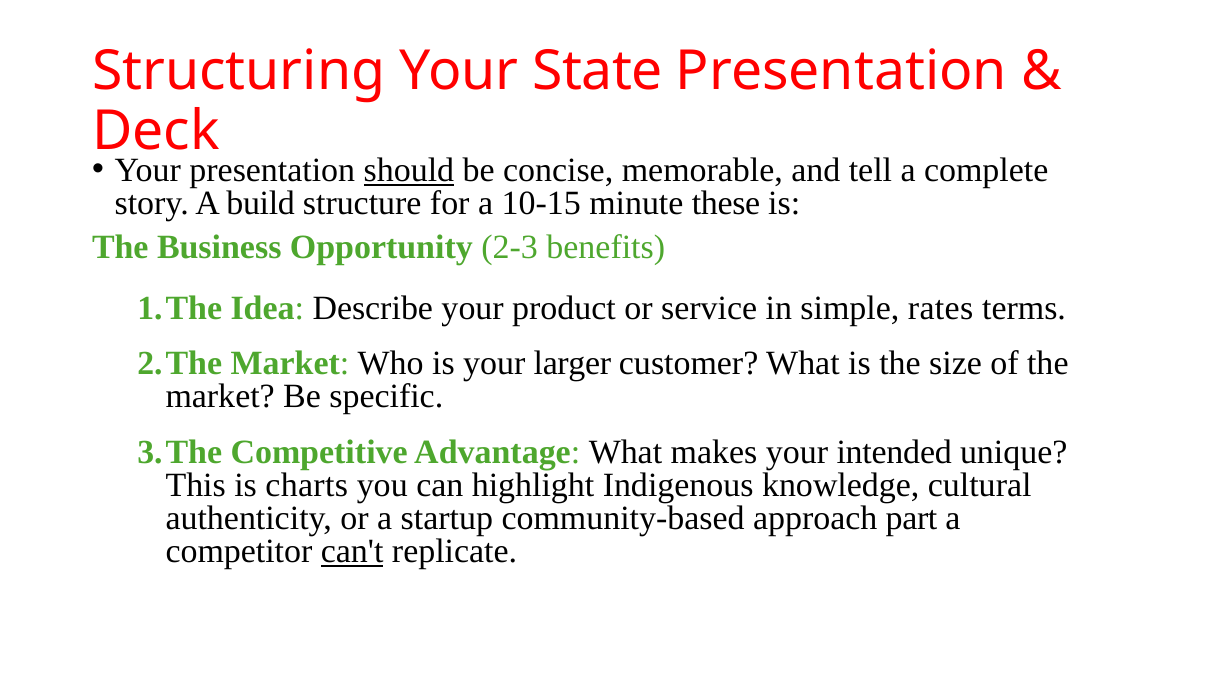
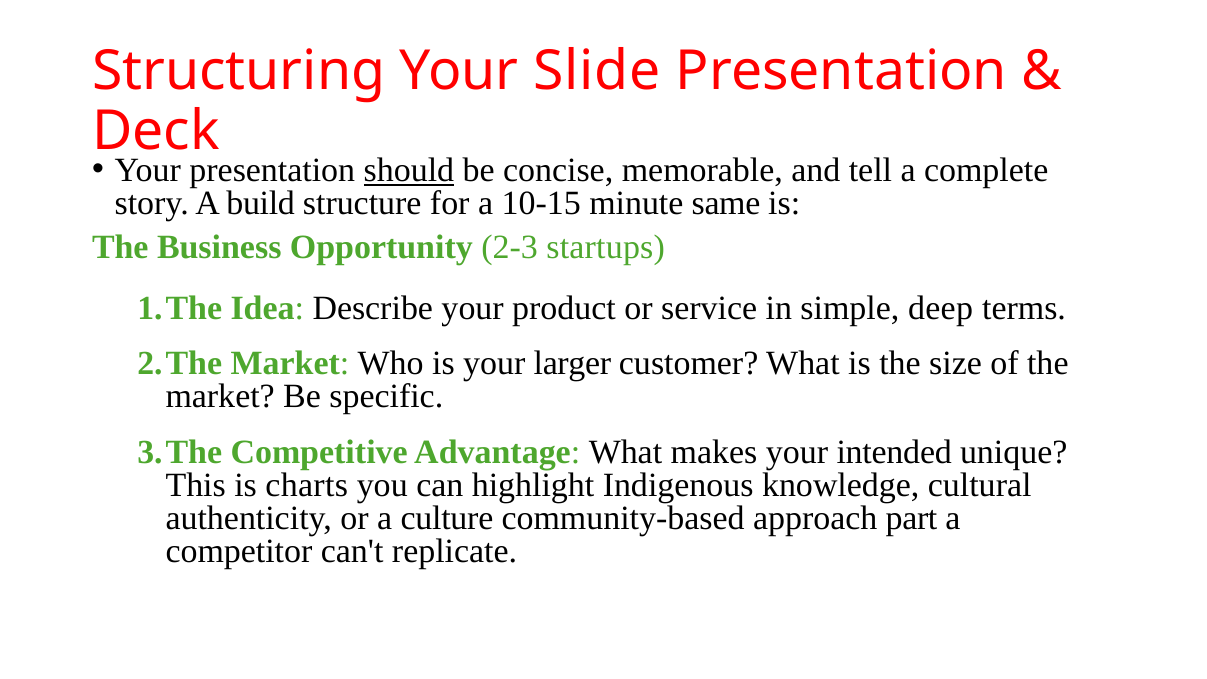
State: State -> Slide (597, 72)
these: these -> same (726, 203)
benefits: benefits -> startups (606, 248)
rates: rates -> deep (941, 308)
startup: startup -> culture (447, 518)
can't underline: present -> none (352, 551)
